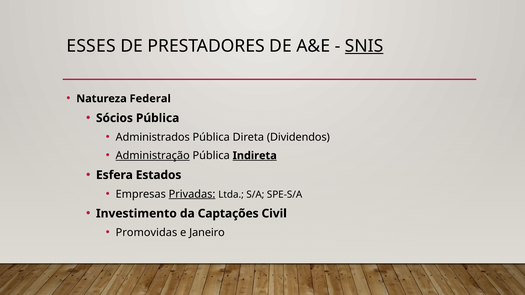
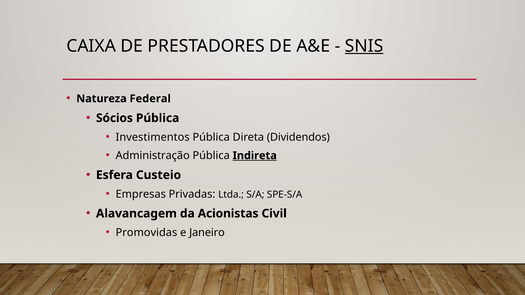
ESSES: ESSES -> CAIXA (91, 46)
Administrados: Administrados -> Investimentos (153, 137)
Administração underline: present -> none (153, 156)
Estados: Estados -> Custeio (158, 175)
Privadas underline: present -> none (192, 194)
Investimento: Investimento -> Alavancagem (136, 214)
Captações: Captações -> Acionistas (228, 214)
